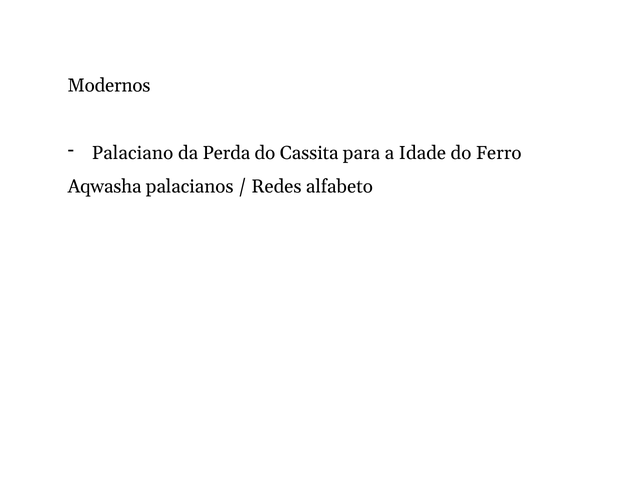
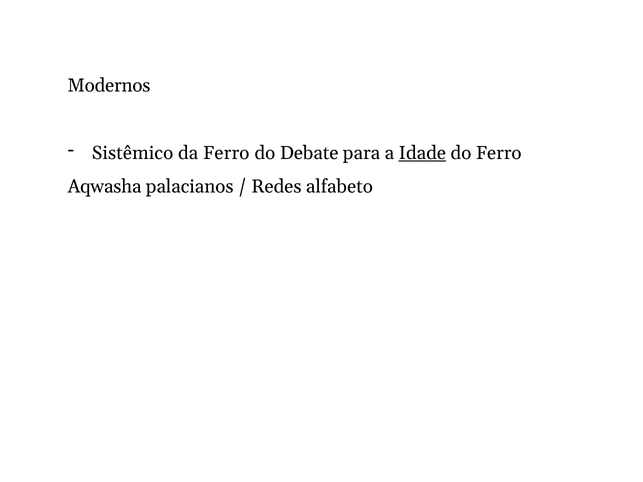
Palaciano: Palaciano -> Sistêmico (133, 153)
da Perda: Perda -> Ferro (226, 153)
Cassita: Cassita -> Debate (309, 153)
Idade underline: none -> present (422, 153)
